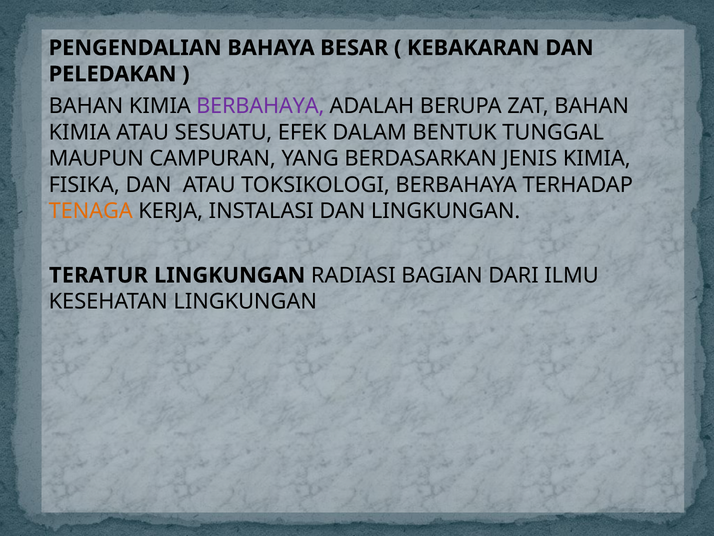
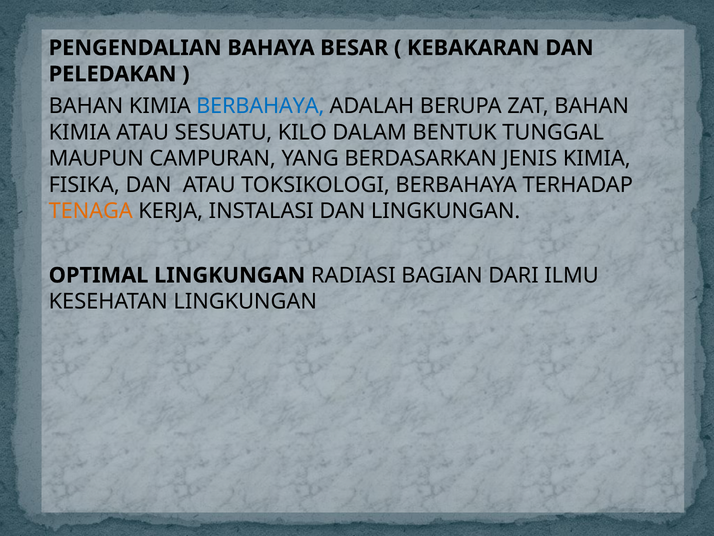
BERBAHAYA colour: purple -> blue (260, 106)
EFEK: EFEK -> KILO (302, 132)
TERATUR: TERATUR -> OPTIMAL (99, 275)
